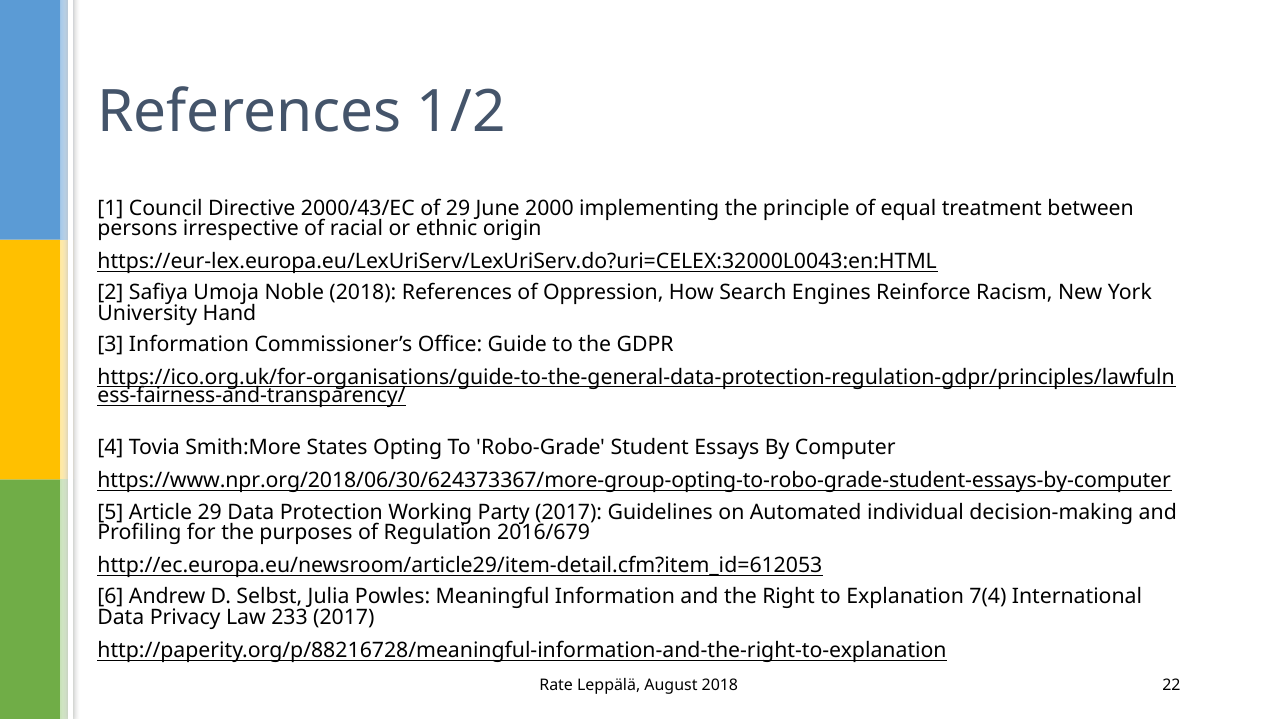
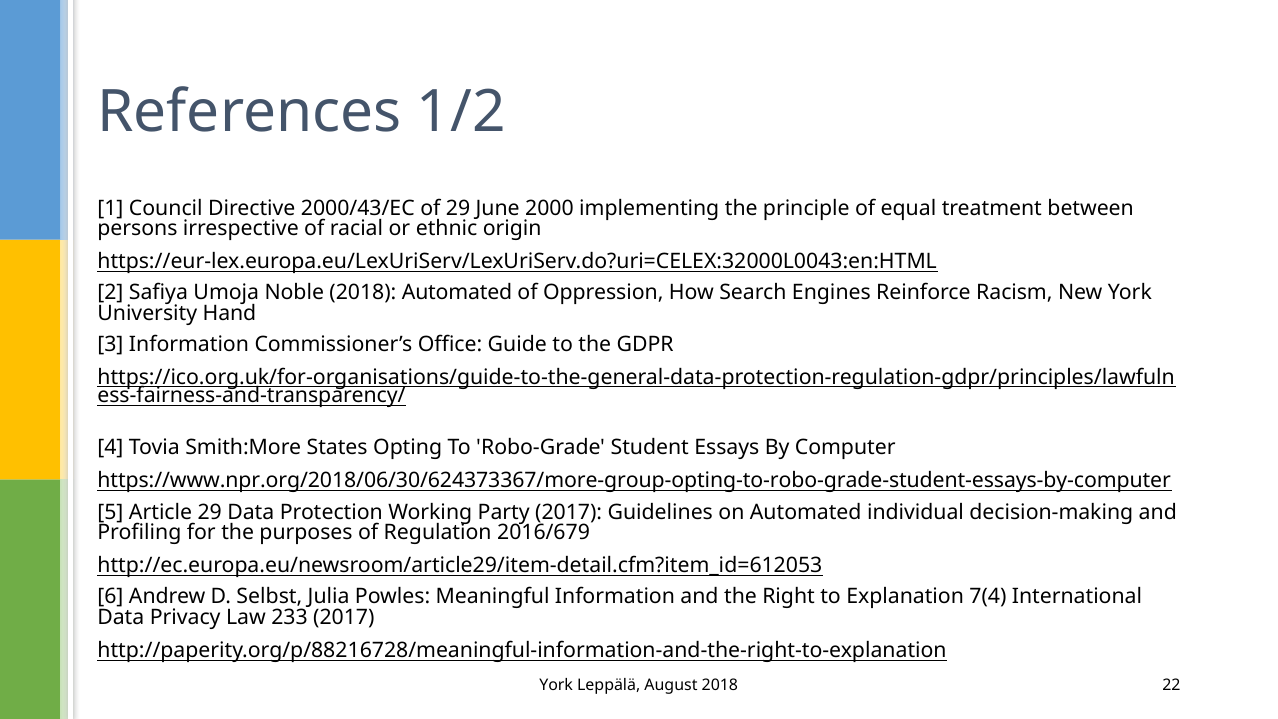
2018 References: References -> Automated (457, 293)
Rate: Rate -> York (556, 685)
